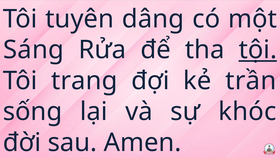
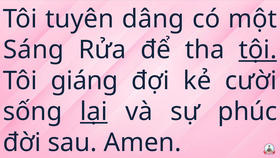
trang: trang -> giáng (84, 81)
trần: trần -> cười (251, 81)
lại underline: none -> present (94, 111)
khóc: khóc -> phúc (248, 111)
